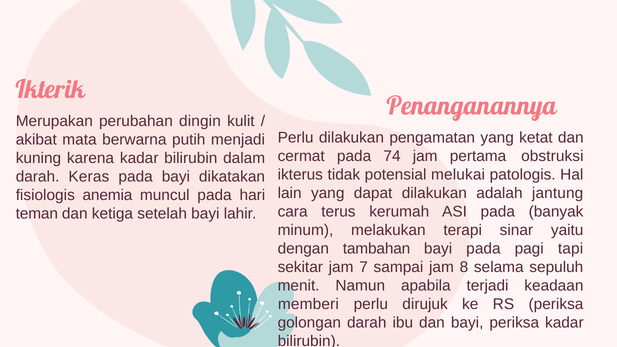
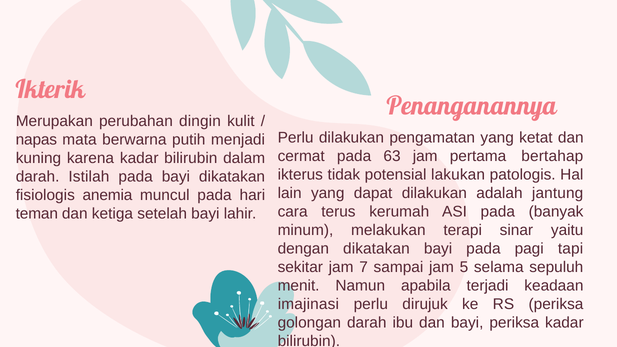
akibat: akibat -> napas (36, 140)
74: 74 -> 63 (392, 156)
obstruksi: obstruksi -> bertahap (552, 156)
melukai: melukai -> lakukan (458, 175)
Keras: Keras -> Istilah (89, 177)
dengan tambahan: tambahan -> dikatakan (376, 249)
8: 8 -> 5 (464, 267)
memberi: memberi -> imajinasi (308, 304)
